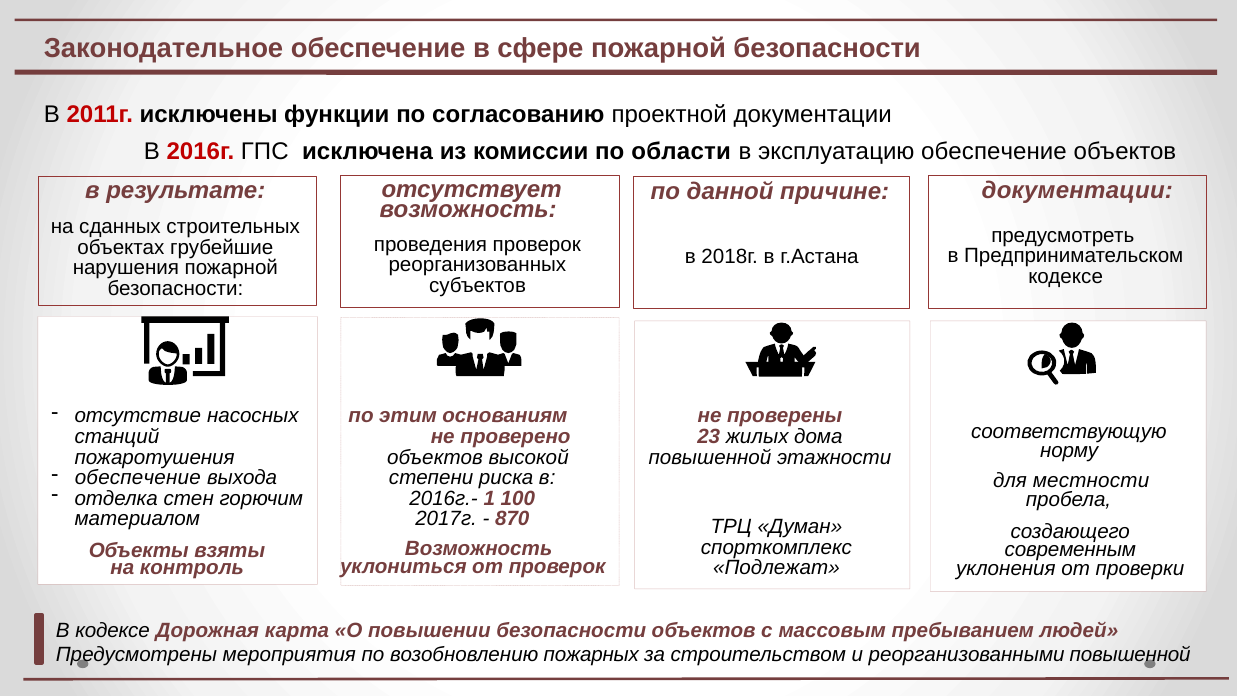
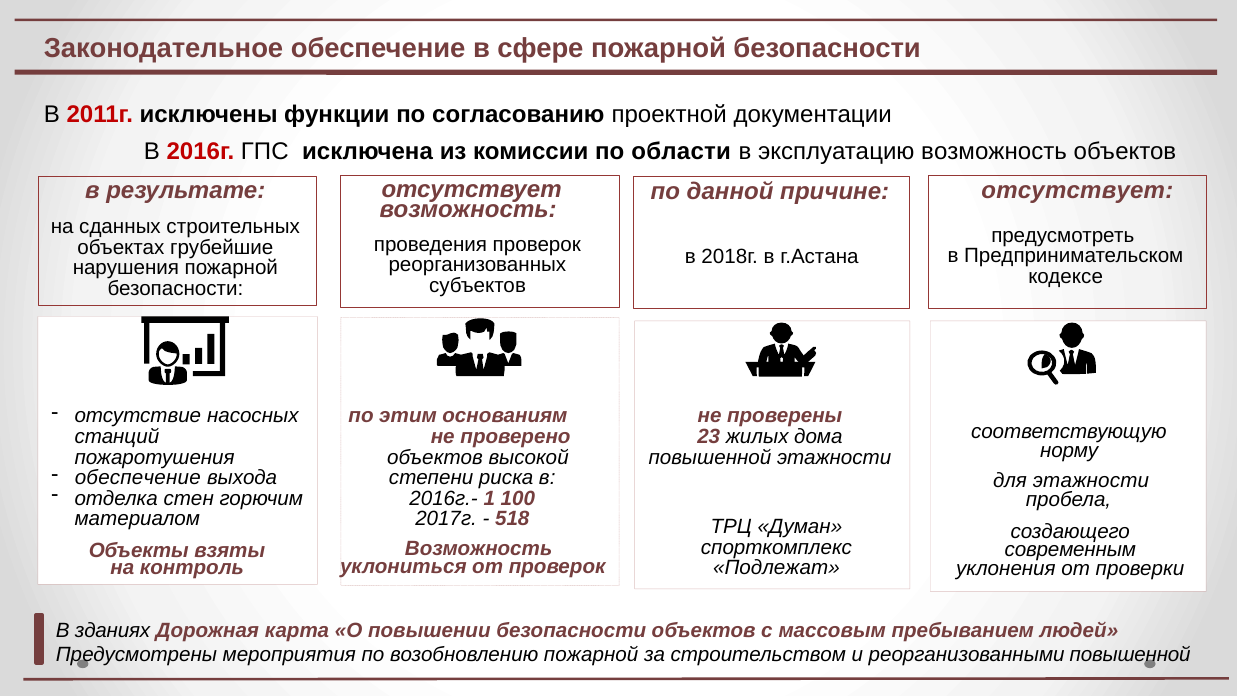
эксплуатацию обеспечение: обеспечение -> возможность (994, 151)
документации: документации -> отсутствует (1077, 190)
для местности: местности -> этажности (1091, 480)
870: 870 -> 518 (512, 519)
В кодексе: кодексе -> зданиях (113, 630)
возобновлению пожарных: пожарных -> пожарной (591, 654)
